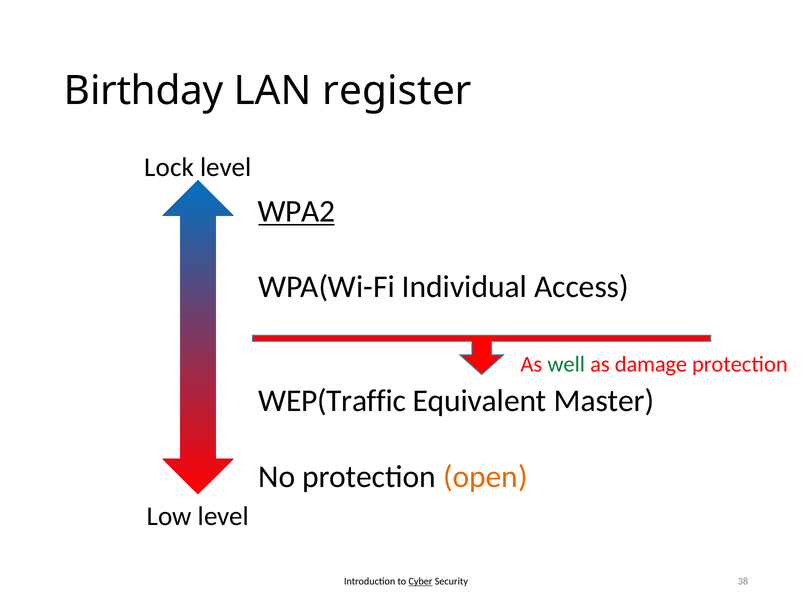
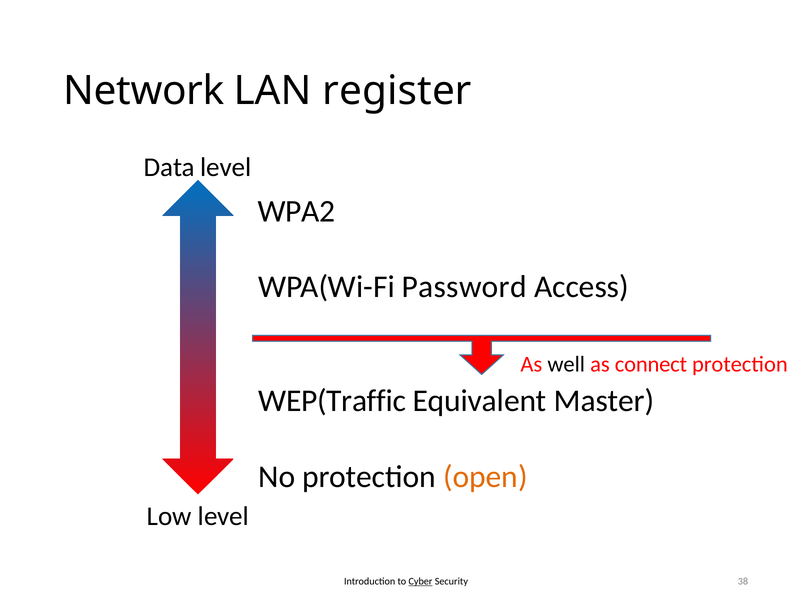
Birthday: Birthday -> Network (144, 91)
Lock: Lock -> Data (169, 167)
WPA2 underline: present -> none (297, 211)
Individual: Individual -> Password (464, 287)
well colour: green -> black (566, 364)
damage: damage -> connect (651, 364)
